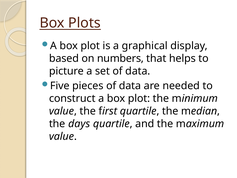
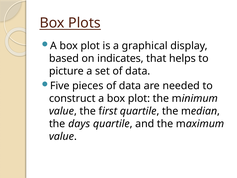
numbers: numbers -> indicates (120, 58)
